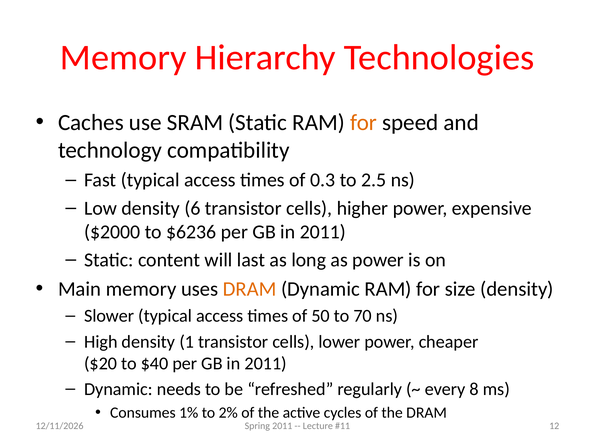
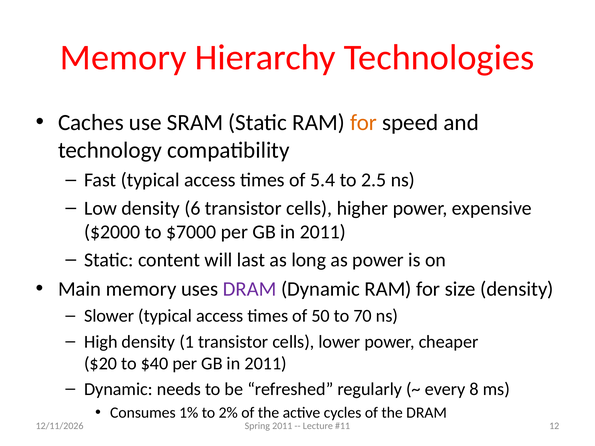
0.3: 0.3 -> 5.4 (323, 180)
$6236: $6236 -> $7000 (191, 232)
DRAM colour: orange -> purple (250, 289)
